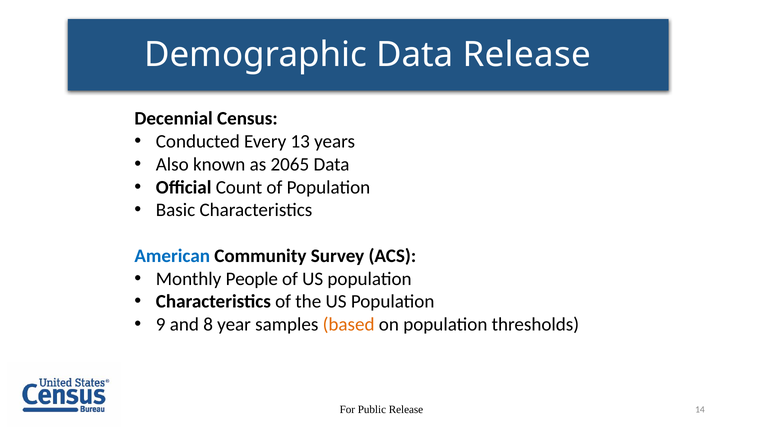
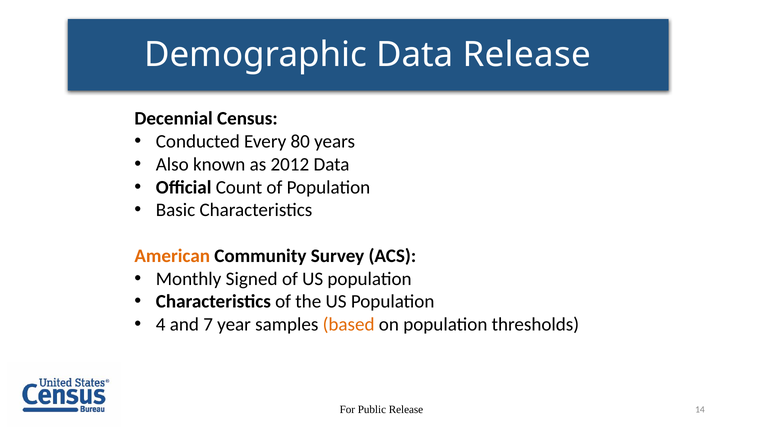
13: 13 -> 80 (300, 142)
2065: 2065 -> 2012 (290, 164)
American colour: blue -> orange (172, 256)
People: People -> Signed (252, 279)
9: 9 -> 4 (161, 325)
8: 8 -> 7 (208, 325)
